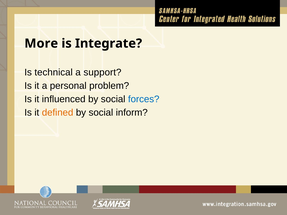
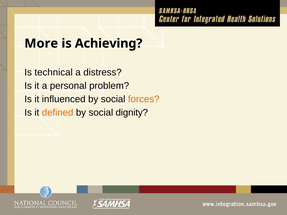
Integrate: Integrate -> Achieving (109, 43)
support: support -> distress (103, 72)
forces colour: blue -> orange (144, 99)
inform: inform -> dignity (132, 113)
